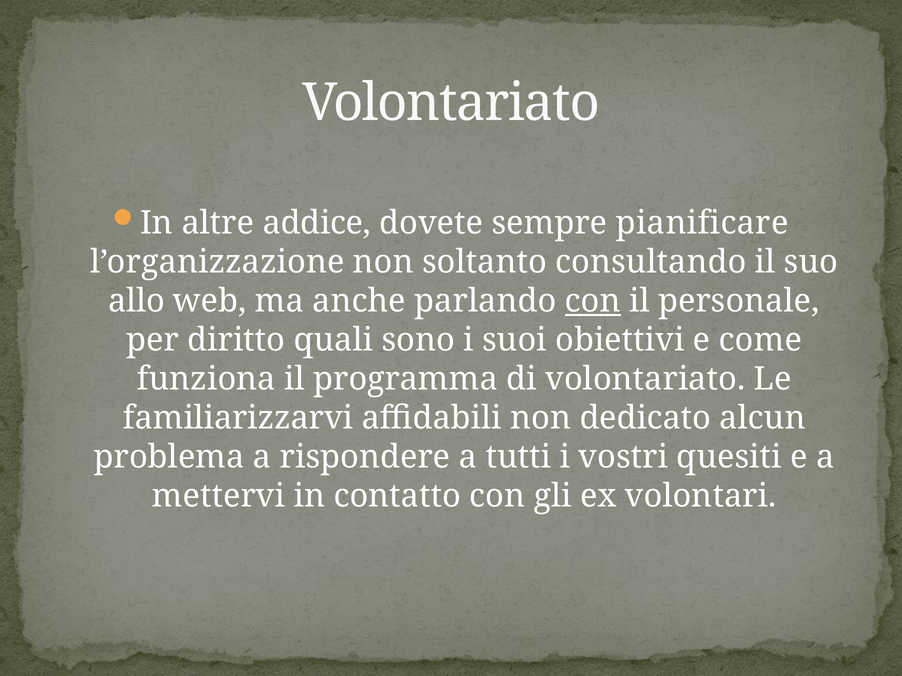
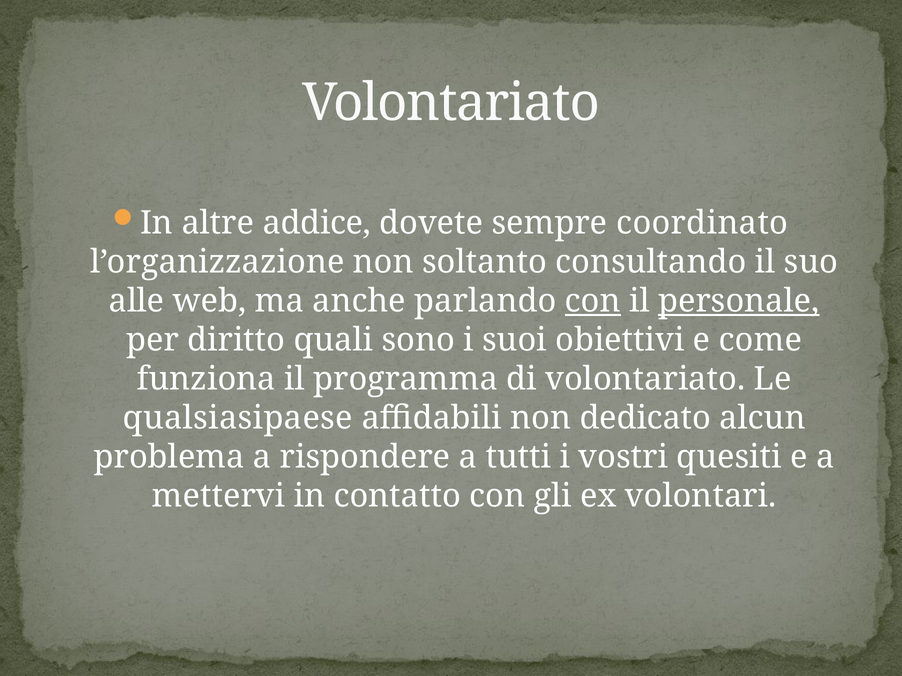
pianificare: pianificare -> coordinato (702, 223)
allo: allo -> alle (137, 301)
personale underline: none -> present (739, 301)
familiarizzarvi: familiarizzarvi -> qualsiasipaese (238, 418)
